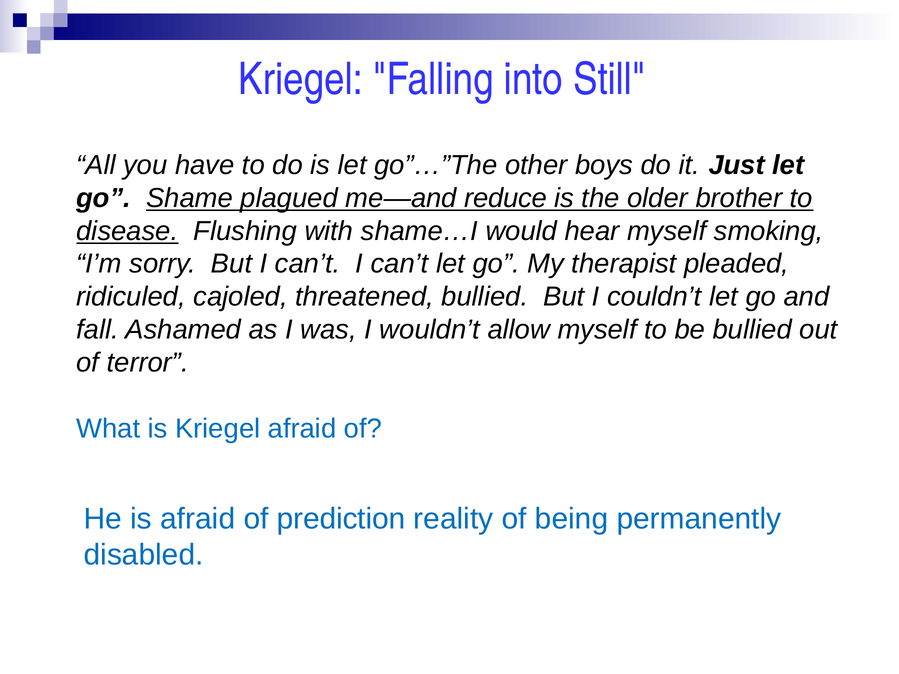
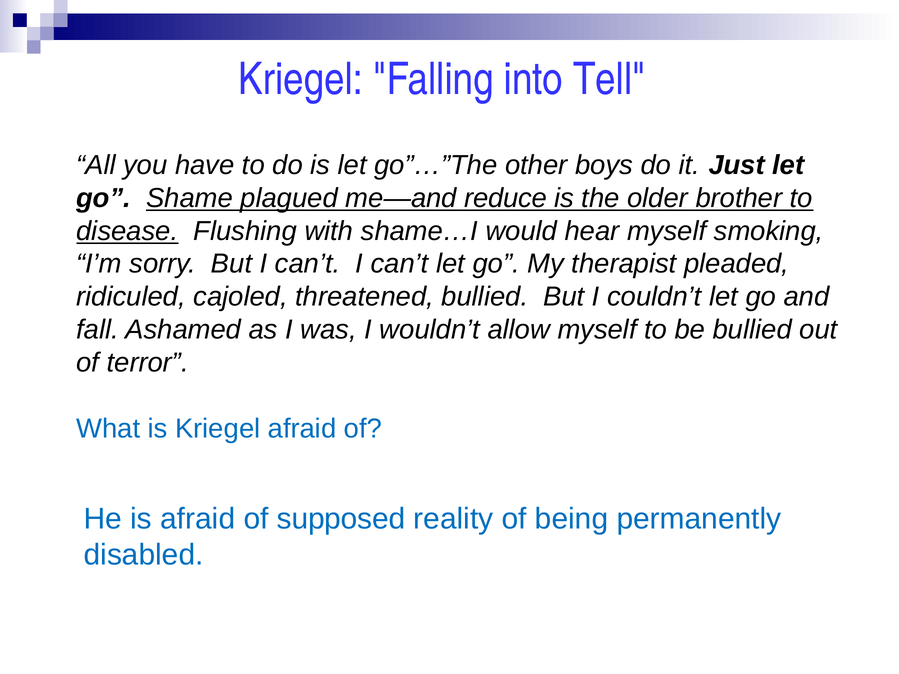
Still: Still -> Tell (609, 79)
prediction: prediction -> supposed (341, 519)
